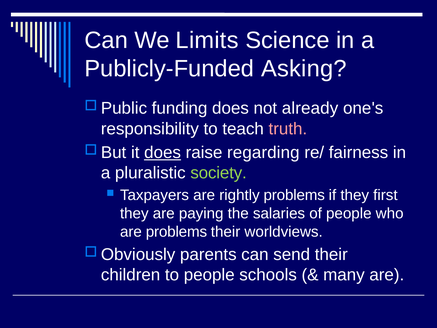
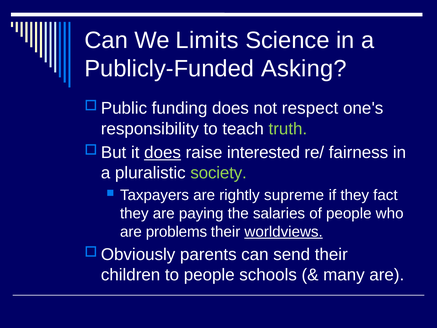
already: already -> respect (310, 108)
truth colour: pink -> light green (288, 129)
regarding: regarding -> interested (263, 152)
rightly problems: problems -> supreme (294, 195)
first: first -> fact (385, 195)
worldviews underline: none -> present (284, 231)
